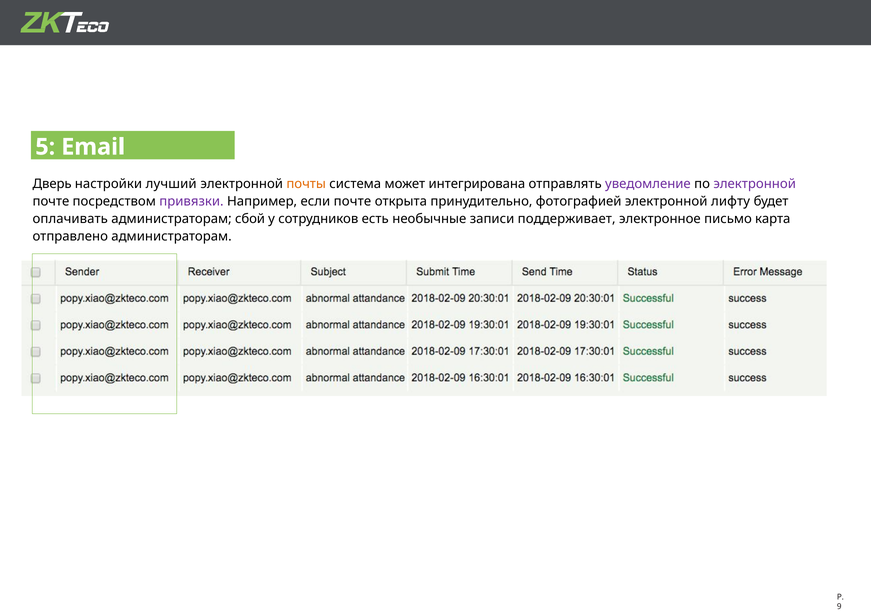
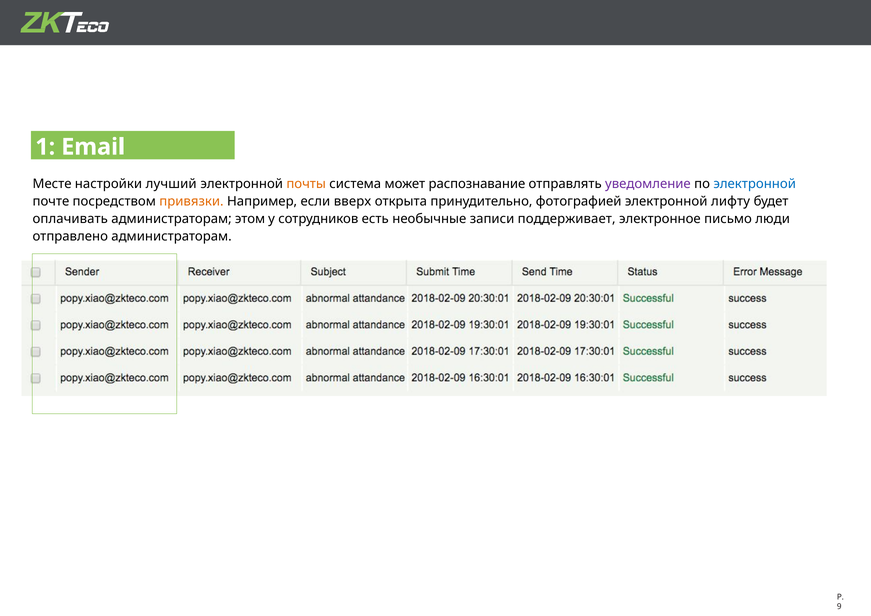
5: 5 -> 1 (45, 147)
Дверь: Дверь -> Месте (52, 184)
интегрирована: интегрирована -> распознавание (477, 184)
электронной colour: purple -> blue (755, 184)
привязки colour: purple -> orange (191, 201)
если почте: почте -> вверх (352, 201)
сбой: сбой -> этом (250, 219)
карта: карта -> люди (773, 219)
